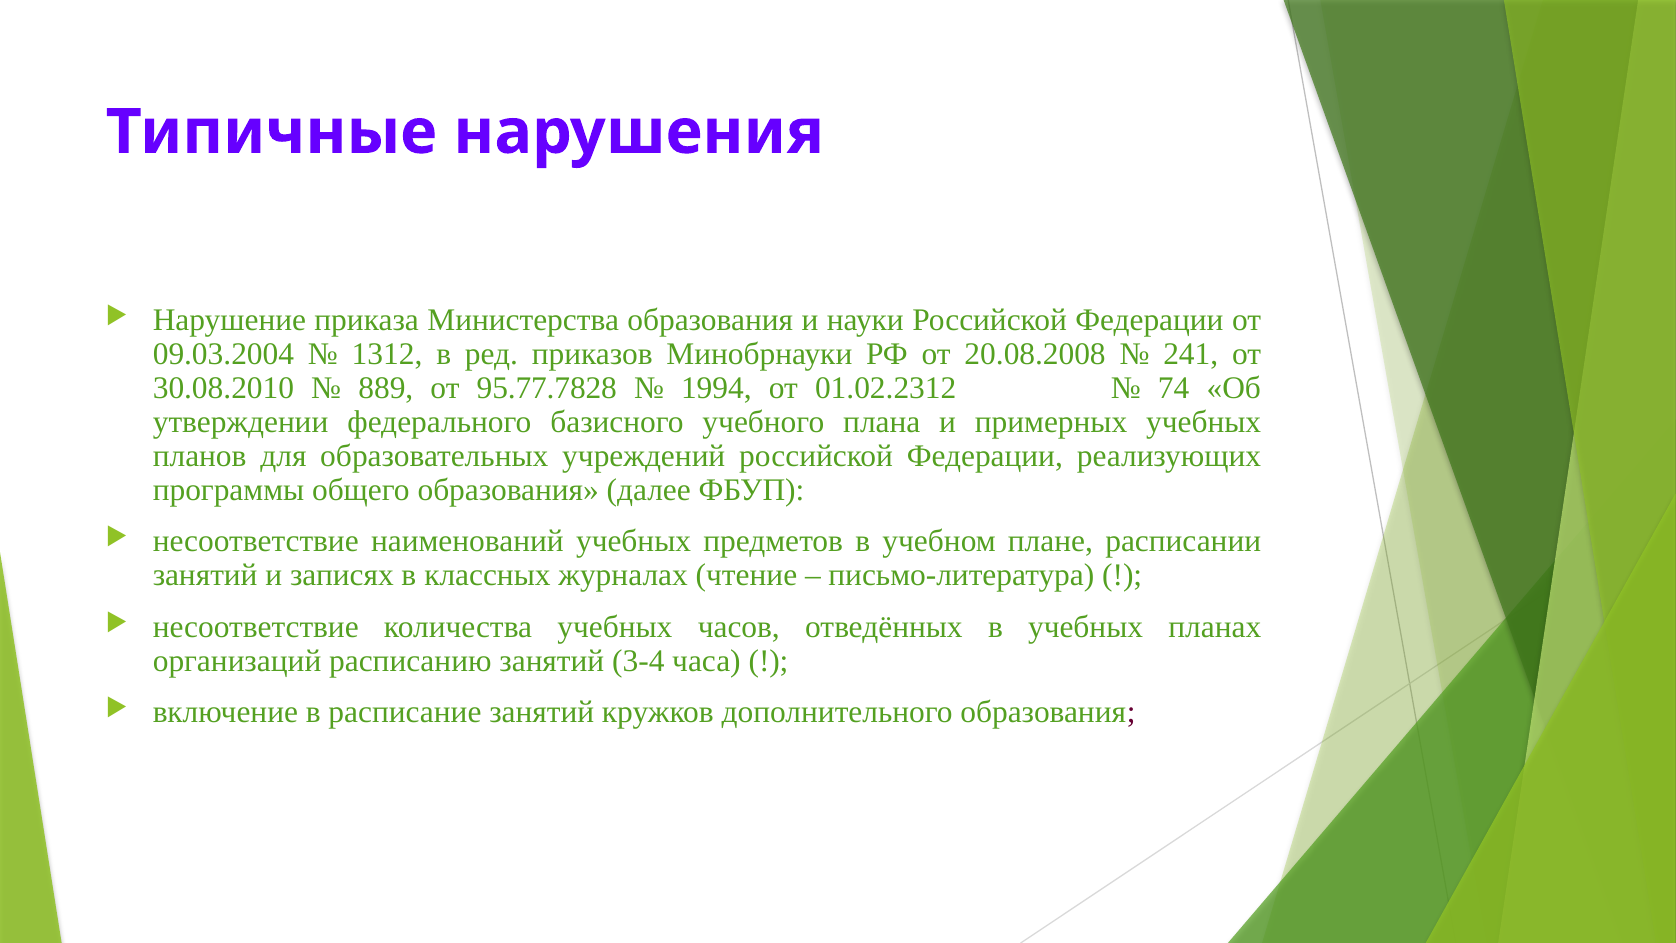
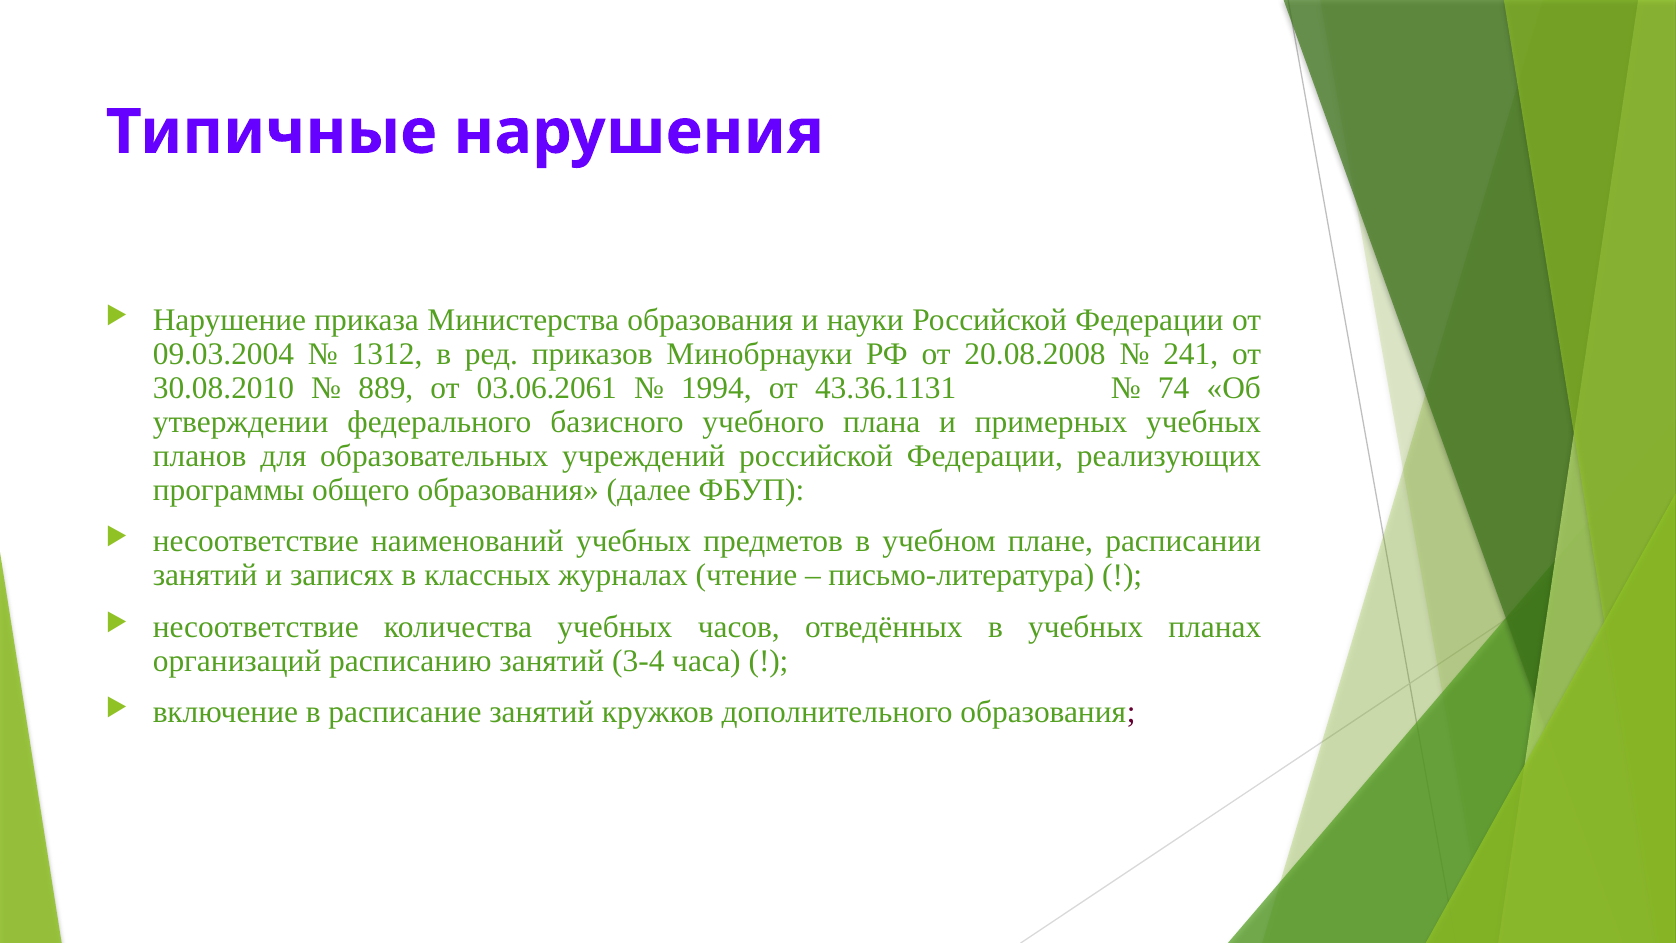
95.77.7828: 95.77.7828 -> 03.06.2061 (547, 388)
01.02.2312: 01.02.2312 -> 43.36.1131 (886, 388)
